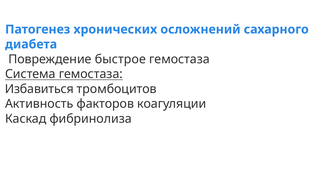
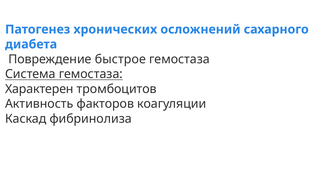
Избавиться: Избавиться -> Характерен (39, 89)
